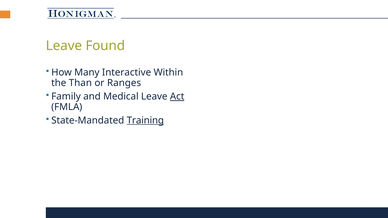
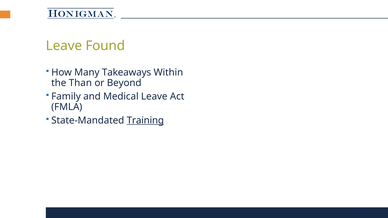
Interactive: Interactive -> Takeaways (127, 73)
Ranges: Ranges -> Beyond (124, 83)
Act underline: present -> none (177, 97)
